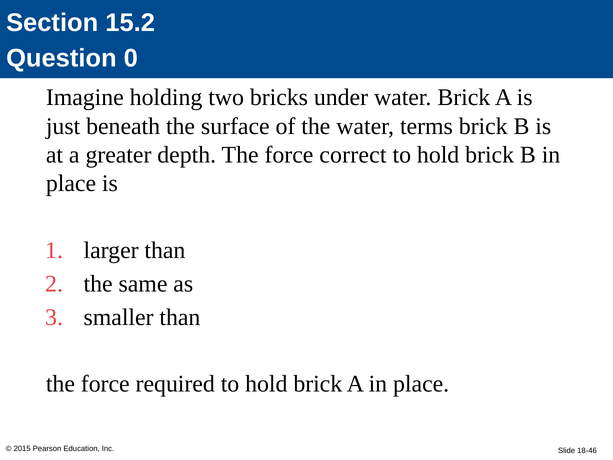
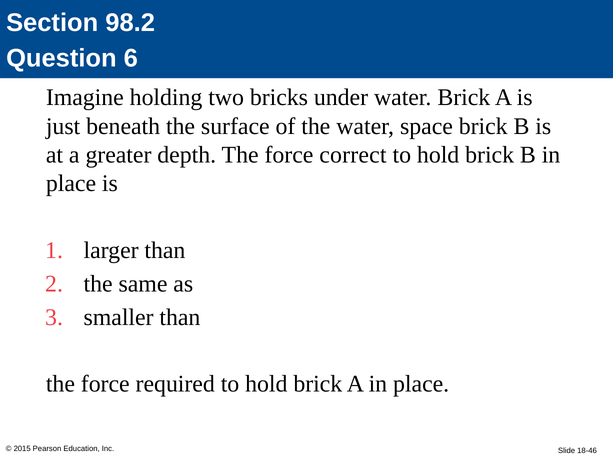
15.2: 15.2 -> 98.2 (130, 23)
0: 0 -> 6 (131, 58)
terms: terms -> space (426, 126)
